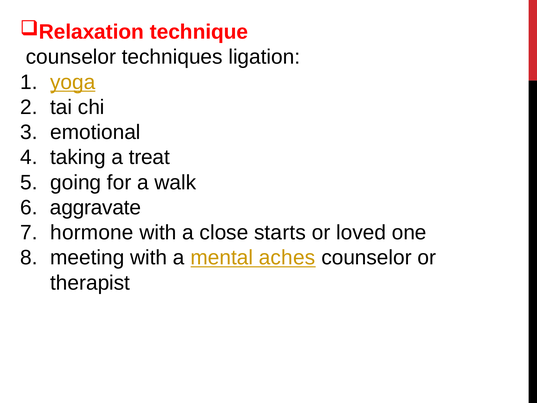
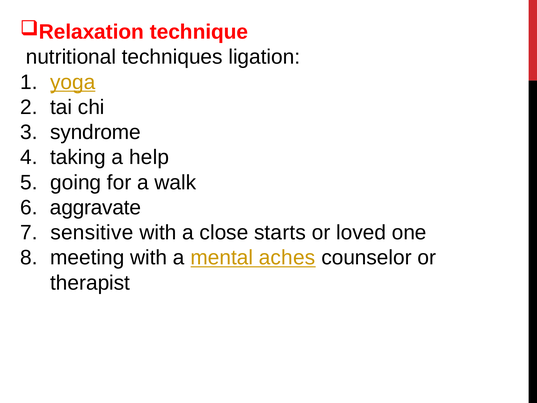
counselor: counselor -> nutritional (71, 57)
emotional: emotional -> syndrome (96, 132)
treat: treat -> help (149, 157)
hormone: hormone -> sensitive (92, 233)
